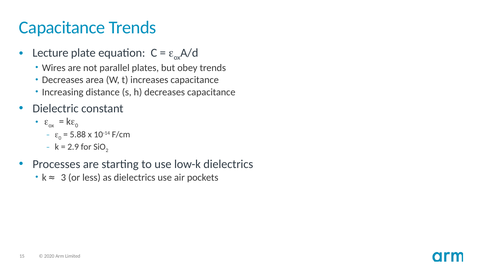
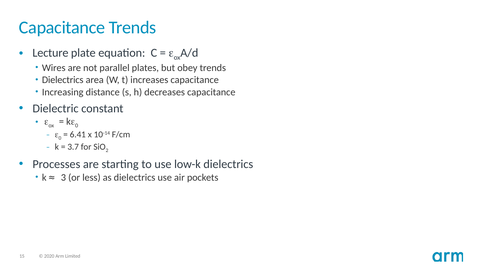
Decreases: Decreases -> Dielectrics (63, 80)
5.88: 5.88 -> 6.41 (78, 135)
2.9: 2.9 -> 3.7 (73, 147)
